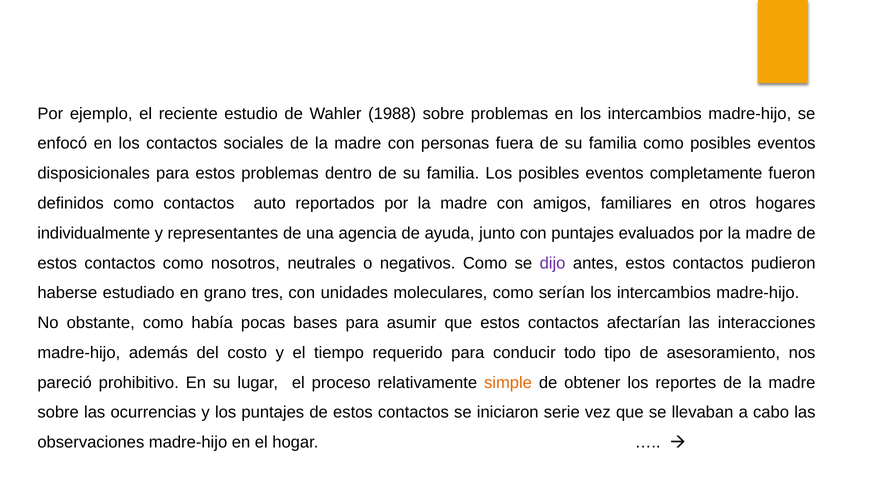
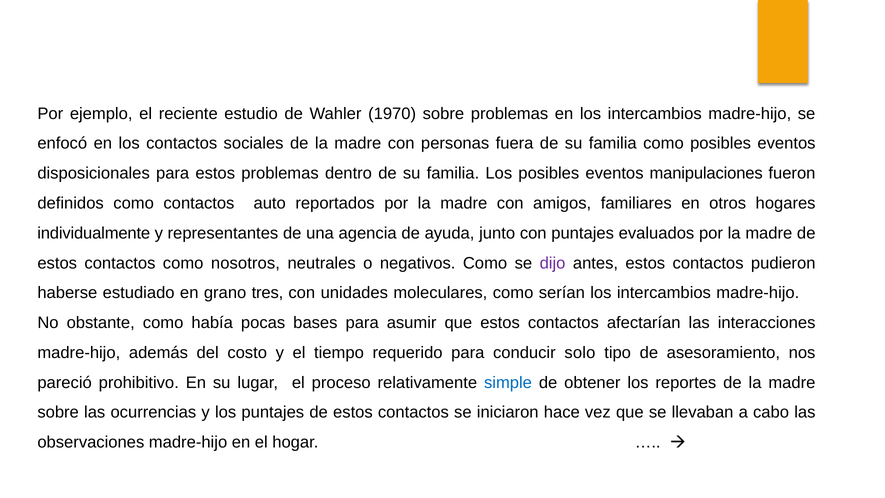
1988: 1988 -> 1970 (392, 114)
completamente: completamente -> manipulaciones (706, 173)
todo: todo -> solo (580, 353)
simple colour: orange -> blue (508, 382)
serie: serie -> hace (562, 412)
